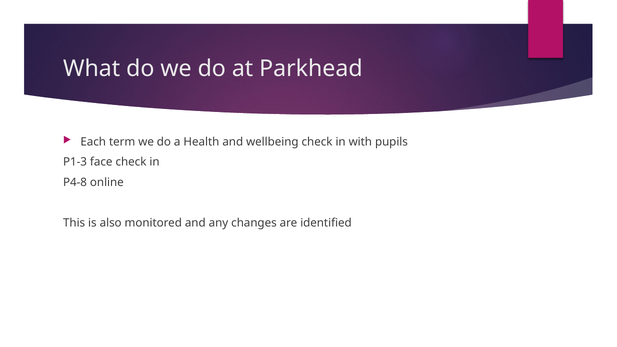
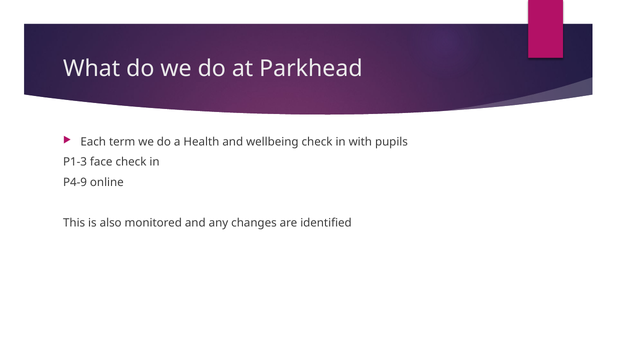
P4-8: P4-8 -> P4-9 (75, 182)
